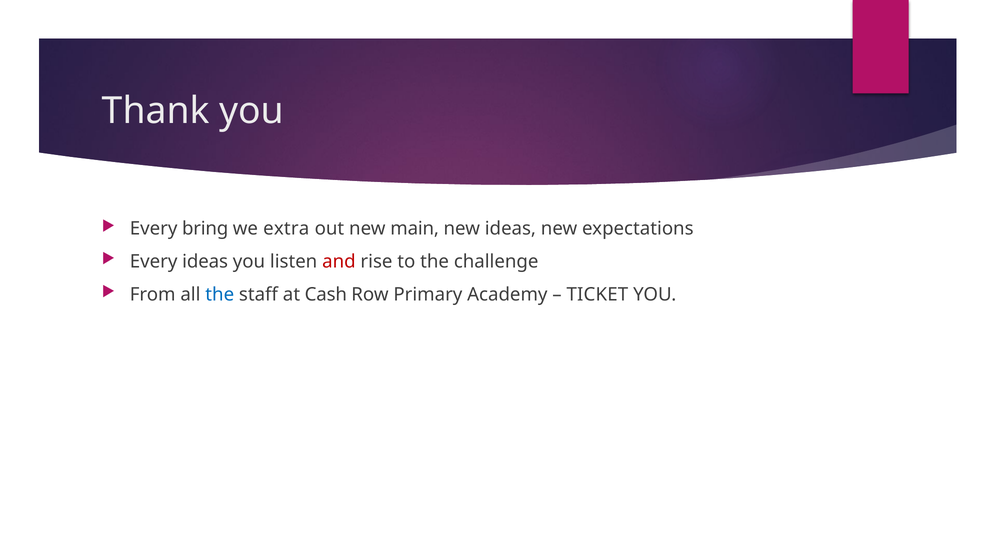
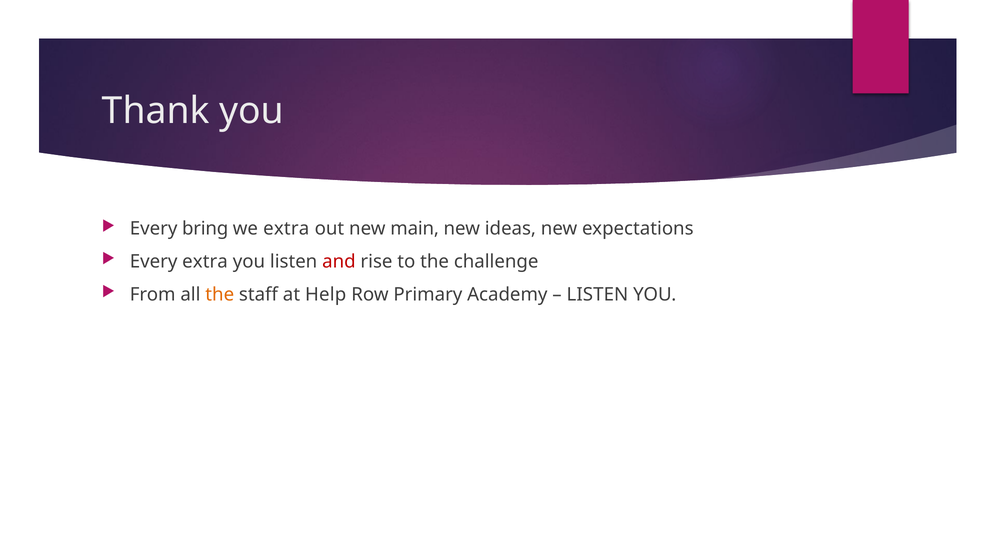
Every ideas: ideas -> extra (205, 262)
the colour: blue -> orange (220, 295)
Cash: Cash -> Help (326, 295)
TICKET: TICKET -> LISTEN (597, 295)
